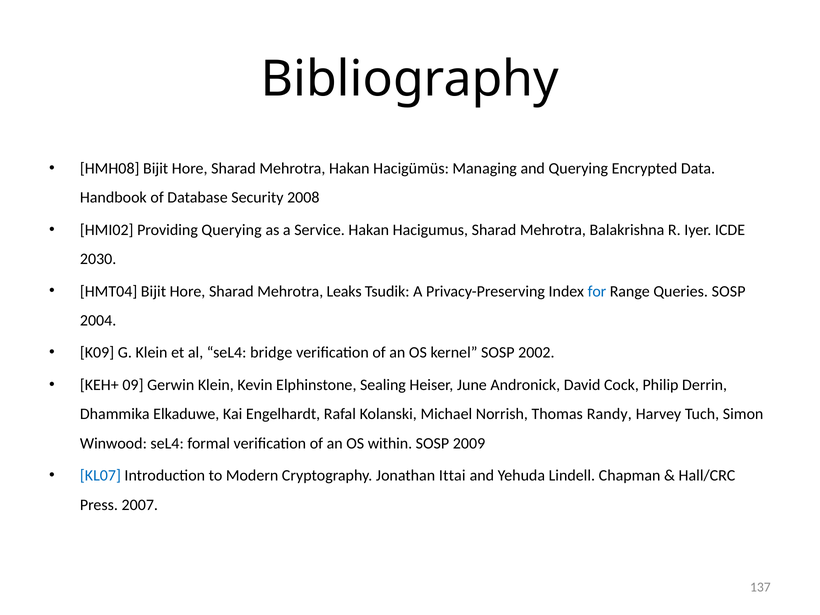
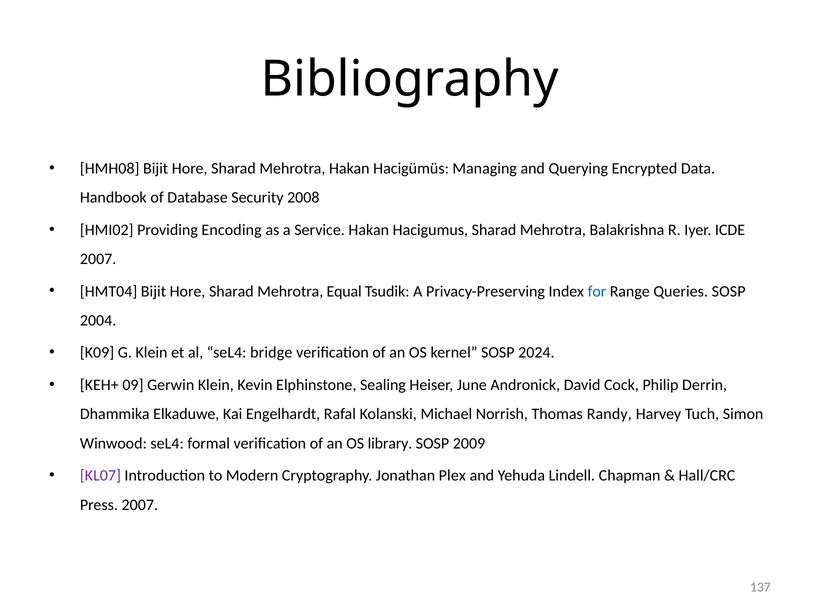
Providing Querying: Querying -> Encoding (232, 230)
2030: 2030 -> 2007 (98, 259)
Leaks: Leaks -> Equal (344, 291)
2002: 2002 -> 2024 (536, 353)
within: within -> library (390, 443)
KL07 colour: blue -> purple (100, 476)
Ittai: Ittai -> Plex (452, 476)
